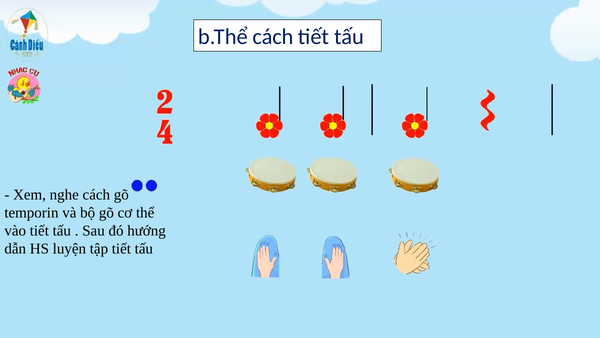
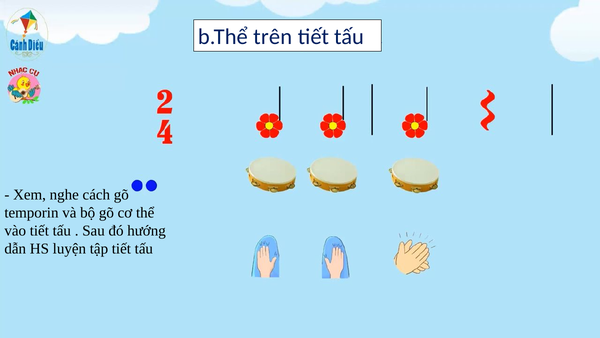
b.Thể cách: cách -> trên (273, 37)
